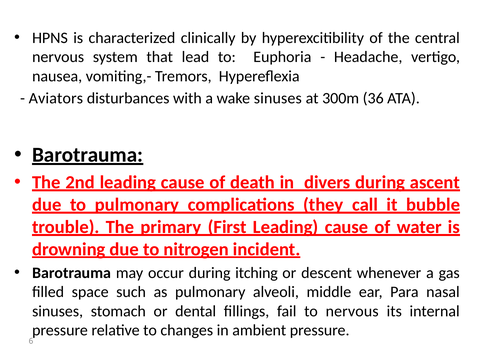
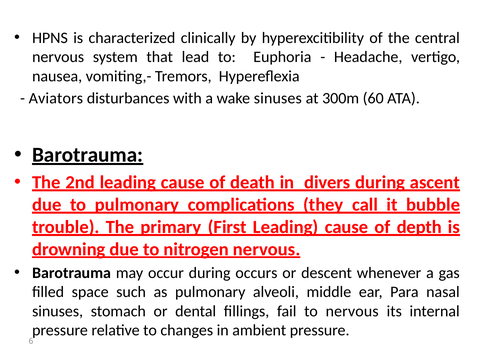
36: 36 -> 60 (373, 99)
water: water -> depth (419, 227)
nitrogen incident: incident -> nervous (267, 250)
itching: itching -> occurs (256, 273)
